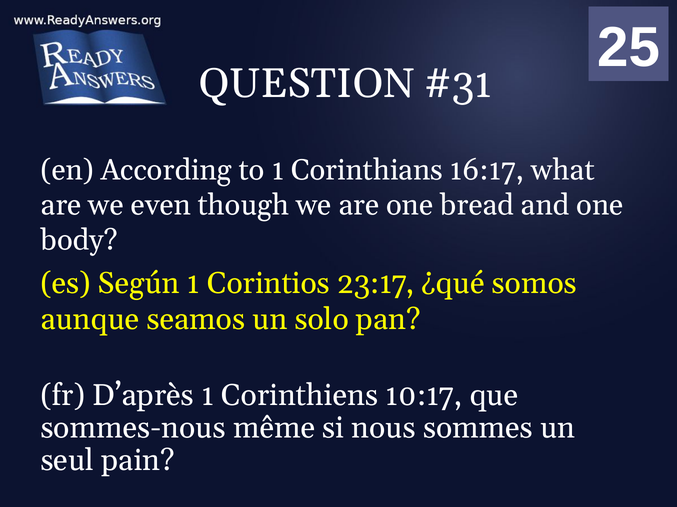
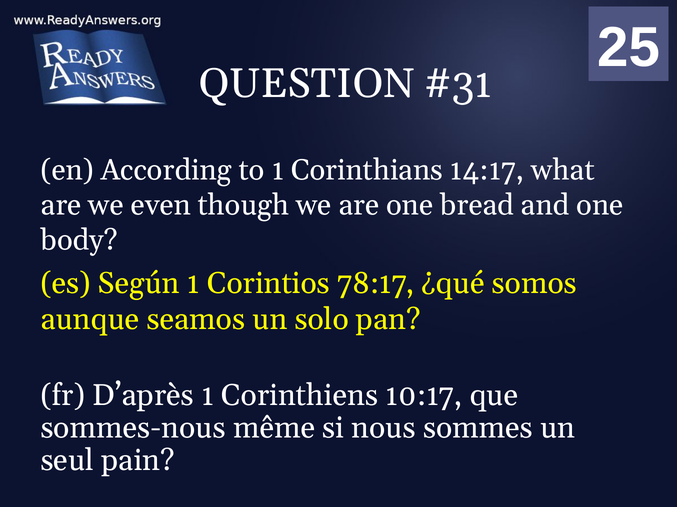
16:17: 16:17 -> 14:17 (487, 171)
23:17: 23:17 -> 78:17 (376, 284)
